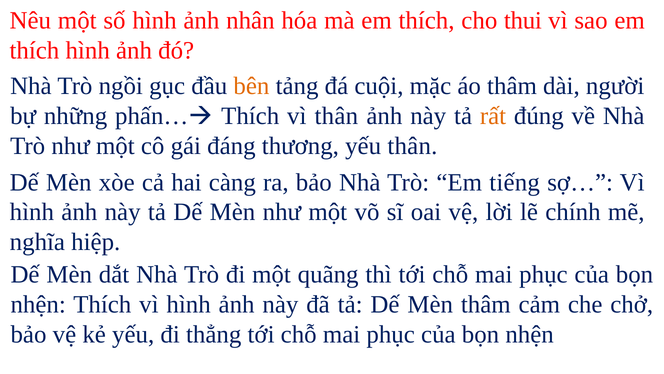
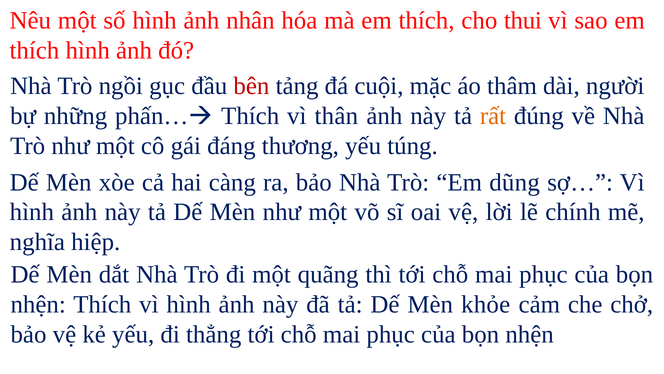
bên colour: orange -> red (251, 86)
yếu thân: thân -> túng (413, 146)
tiếng: tiếng -> dũng (515, 182)
Mèn thâm: thâm -> khỏe (486, 304)
